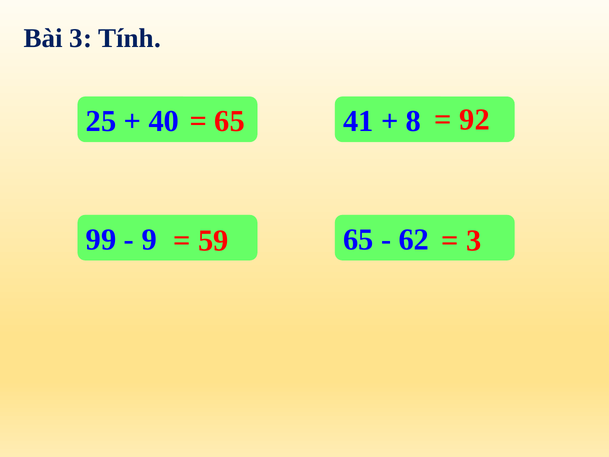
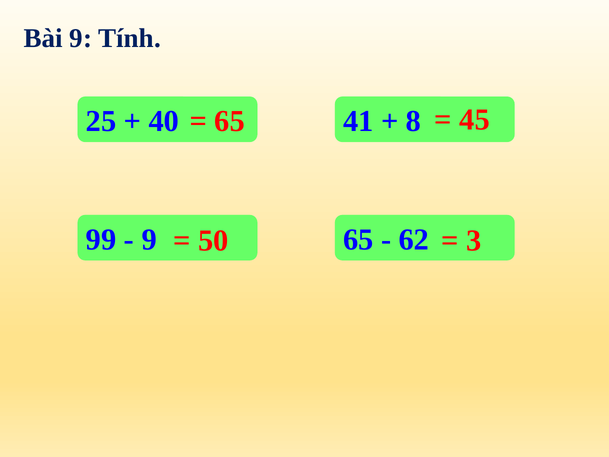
Bài 3: 3 -> 9 (81, 39)
92: 92 -> 45 (475, 120)
59: 59 -> 50 (213, 241)
